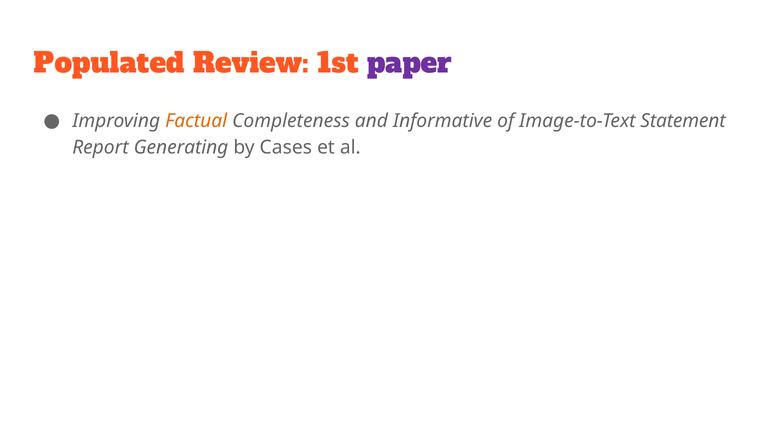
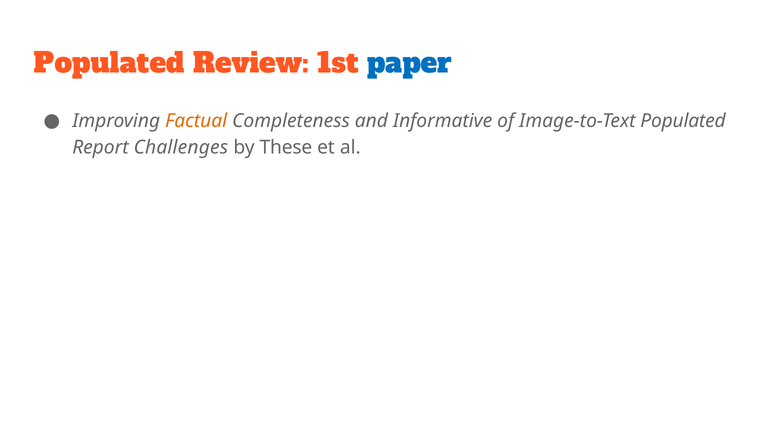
paper colour: purple -> blue (410, 64)
Image-to-Text Statement: Statement -> Populated (683, 121)
Generating: Generating -> Challenges (181, 147)
Cases: Cases -> These (286, 147)
